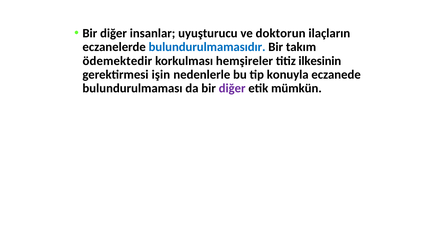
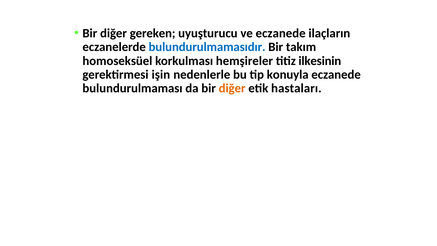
insanlar: insanlar -> gereken (153, 33)
ve doktorun: doktorun -> eczanede (281, 33)
ödemektedir: ödemektedir -> homoseksüel (117, 61)
diğer colour: purple -> orange (232, 88)
mümkün: mümkün -> hastaları (296, 88)
